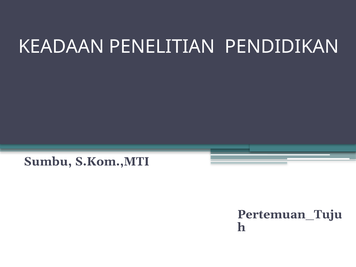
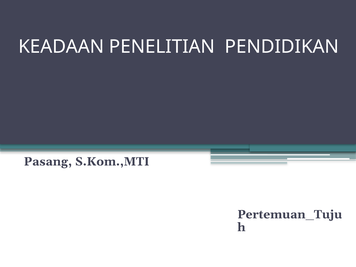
Sumbu: Sumbu -> Pasang (48, 162)
